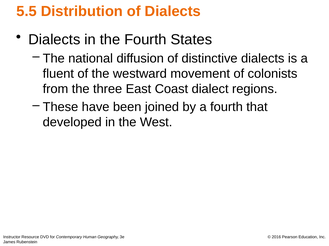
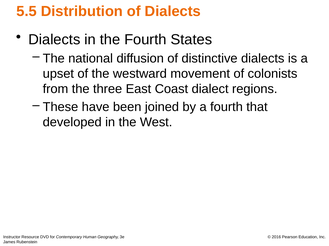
fluent: fluent -> upset (58, 74)
